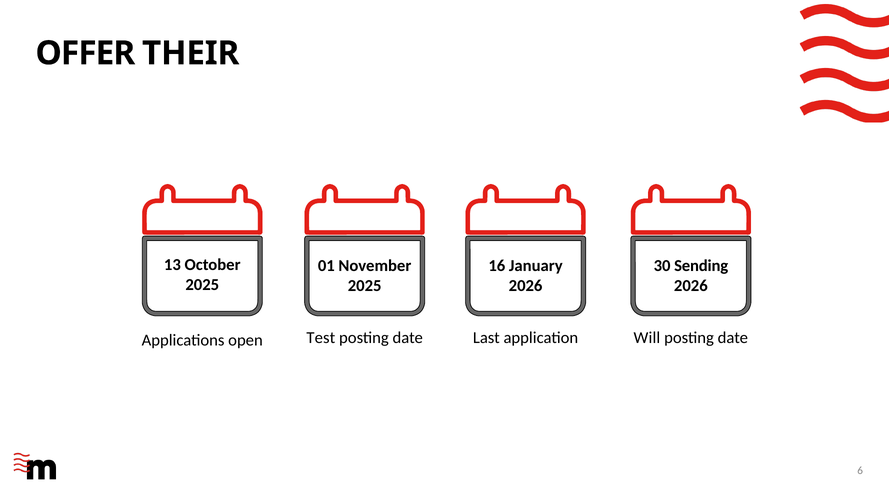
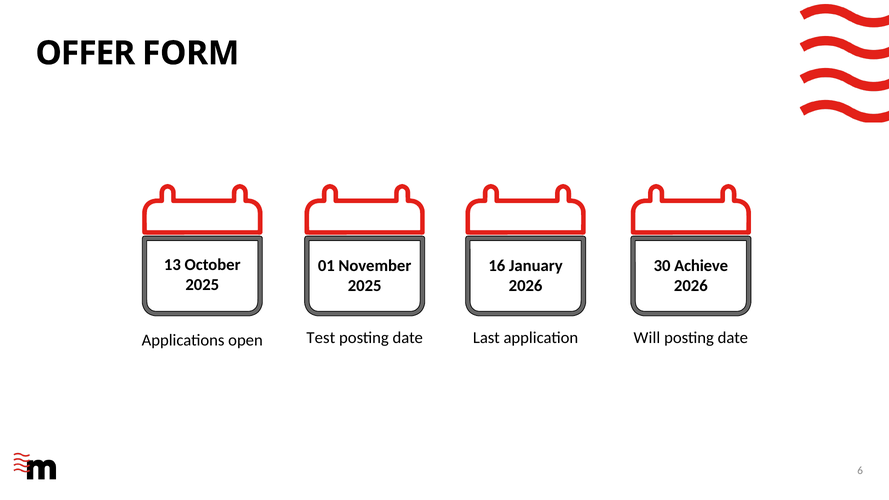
THEIR: THEIR -> FORM (191, 53)
Sending: Sending -> Achieve (701, 266)
